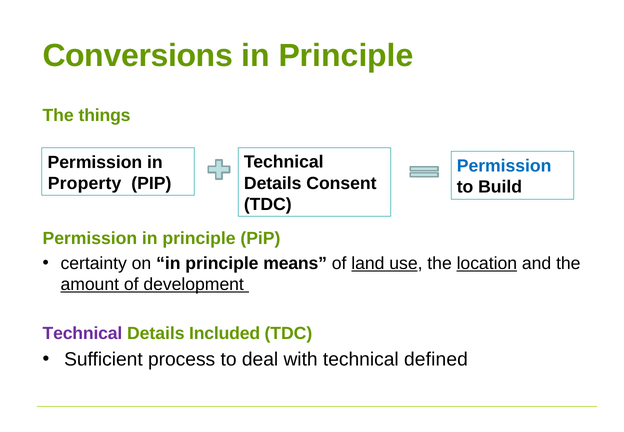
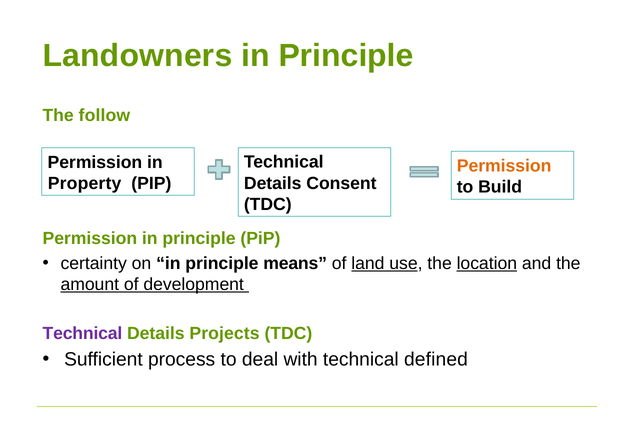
Conversions: Conversions -> Landowners (137, 56)
things: things -> follow (104, 115)
Permission colour: blue -> orange (504, 166)
Included: Included -> Projects (224, 334)
